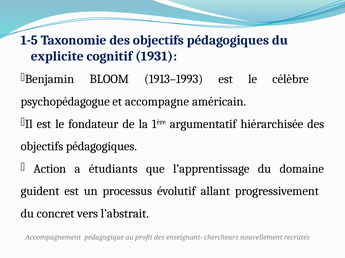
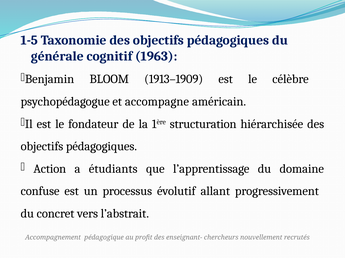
explicite: explicite -> générale (57, 56)
1931: 1931 -> 1963 (156, 56)
1913–1993: 1913–1993 -> 1913–1909 (174, 79)
argumentatif: argumentatif -> structuration (203, 124)
guident: guident -> confuse (40, 192)
